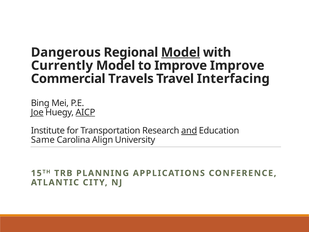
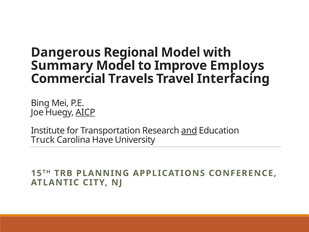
Model underline: present -> none (181, 52)
Currently: Currently -> Summary (62, 65)
Improve Improve: Improve -> Employs (237, 65)
Joe underline: present -> none (37, 112)
Same: Same -> Truck (43, 140)
Align: Align -> Have (103, 140)
